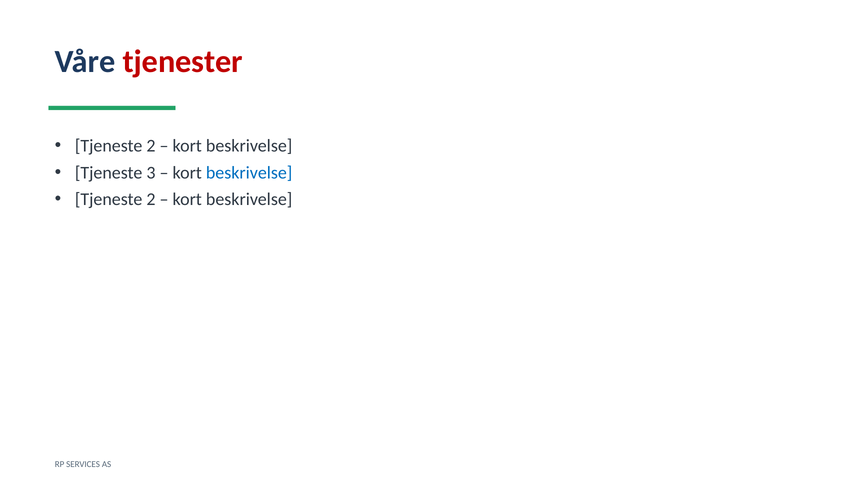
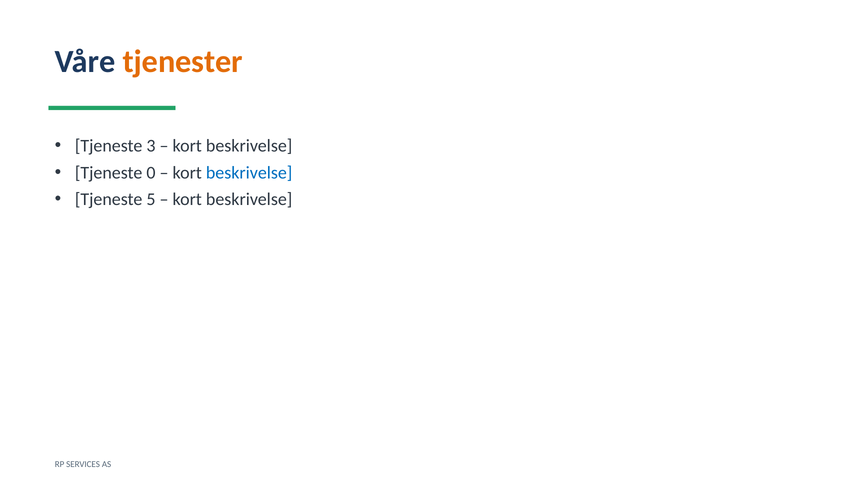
tjenester colour: red -> orange (183, 61)
2: 2 -> 3 (151, 146)
3: 3 -> 0 (151, 173)
2: 2 -> 5 (151, 200)
